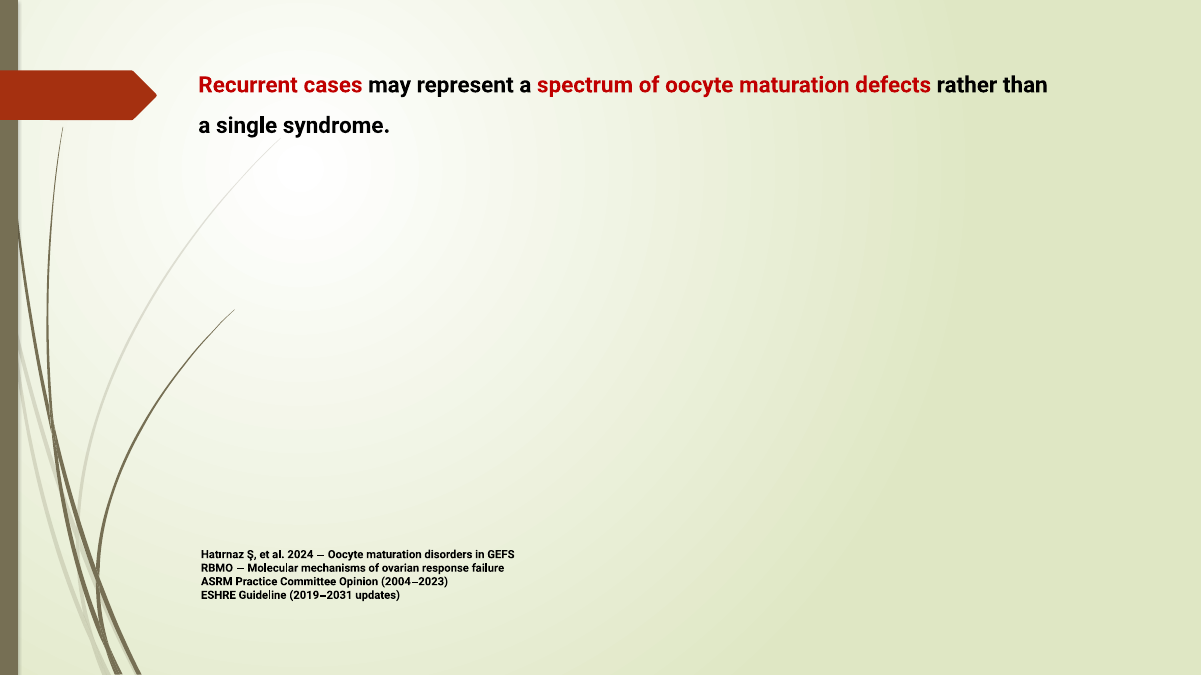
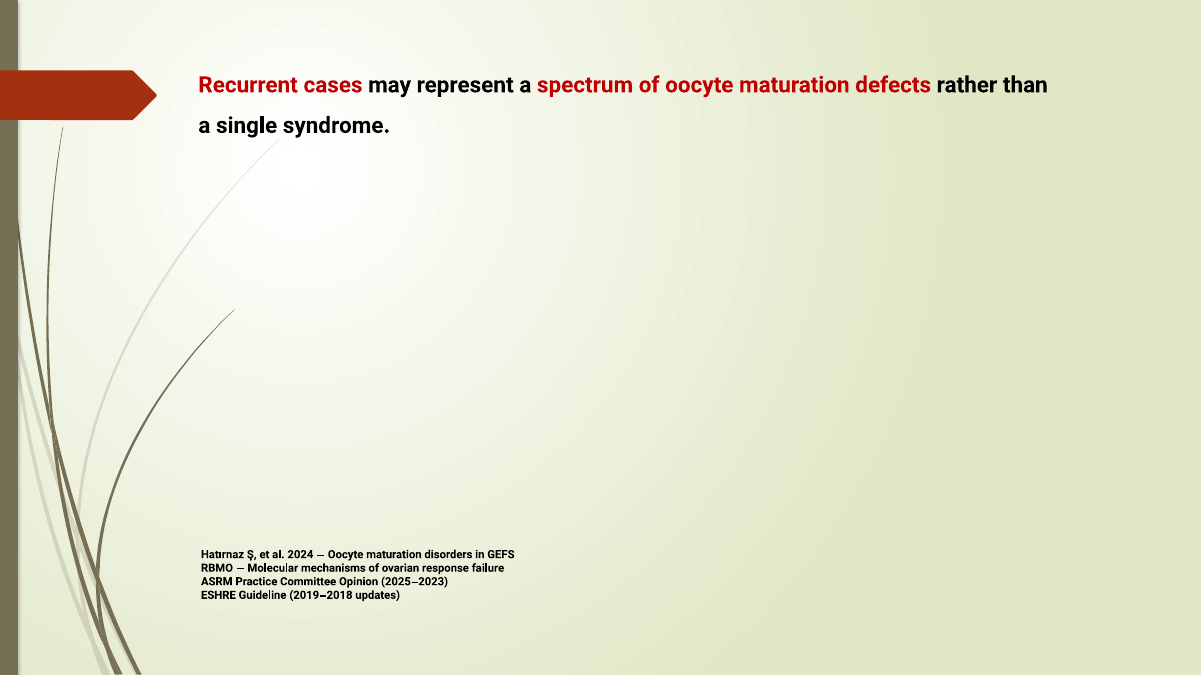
2004–2023: 2004–2023 -> 2025–2023 (415, 582)
2019–2031: 2019–2031 -> 2019–2018 (321, 596)
